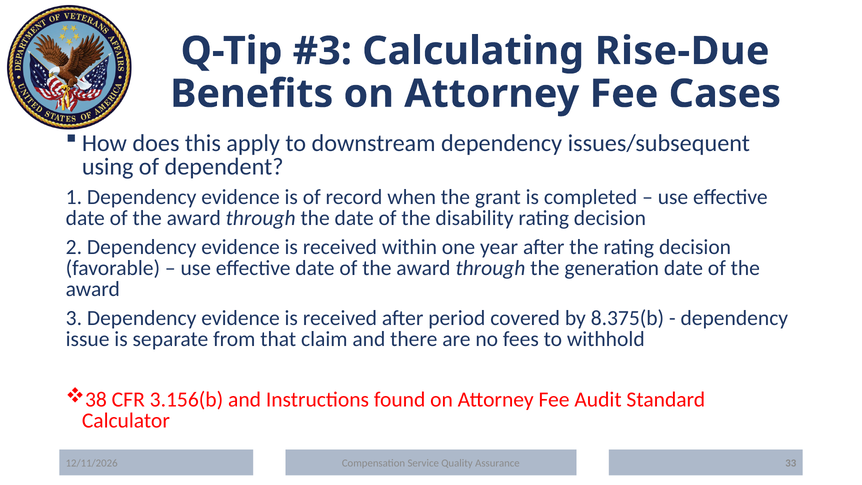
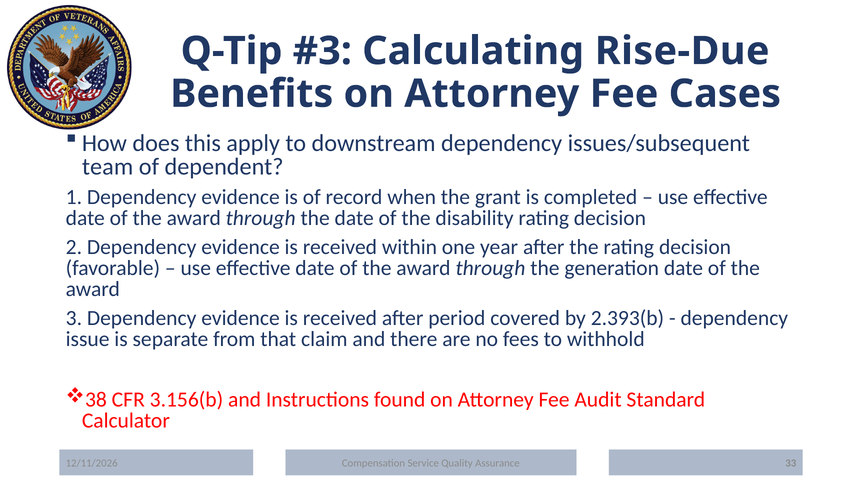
using: using -> team (108, 167)
8.375(b: 8.375(b -> 2.393(b (627, 318)
